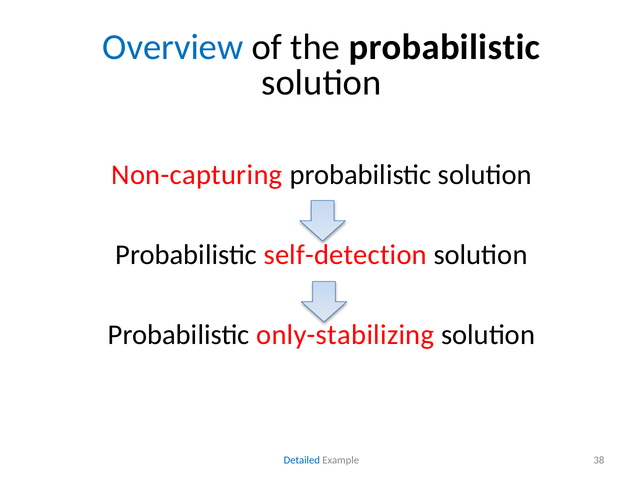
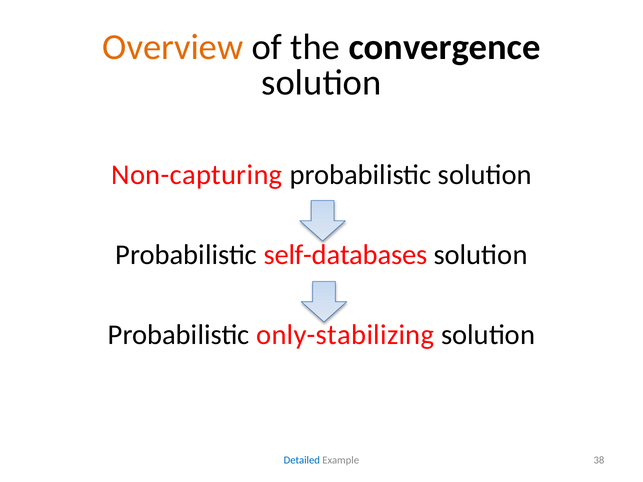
Overview colour: blue -> orange (173, 47)
the probabilistic: probabilistic -> convergence (445, 47)
self-detection: self-detection -> self-databases (345, 255)
